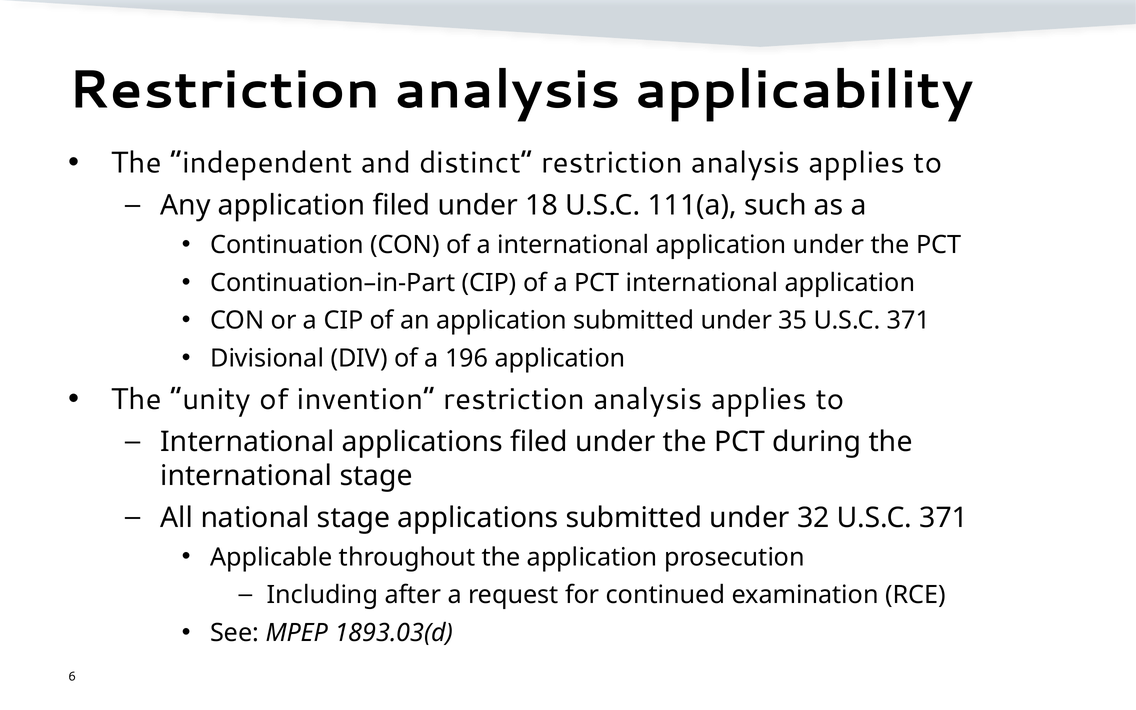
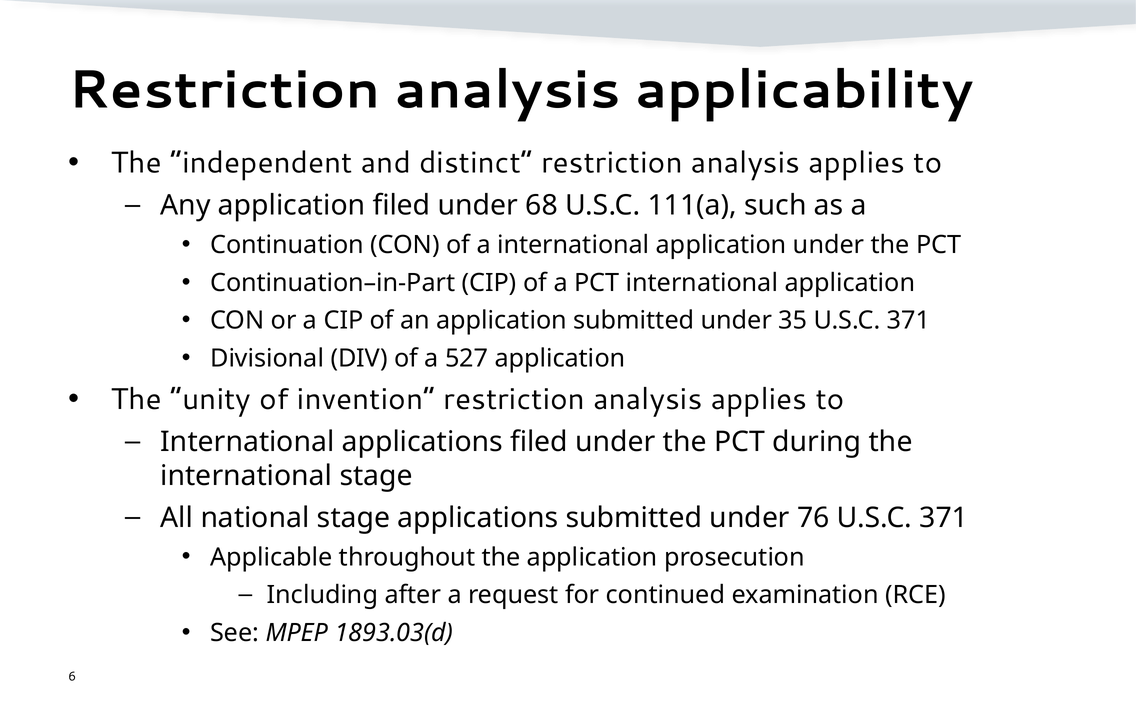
18: 18 -> 68 (542, 205)
196: 196 -> 527 (467, 359)
32: 32 -> 76 (813, 518)
